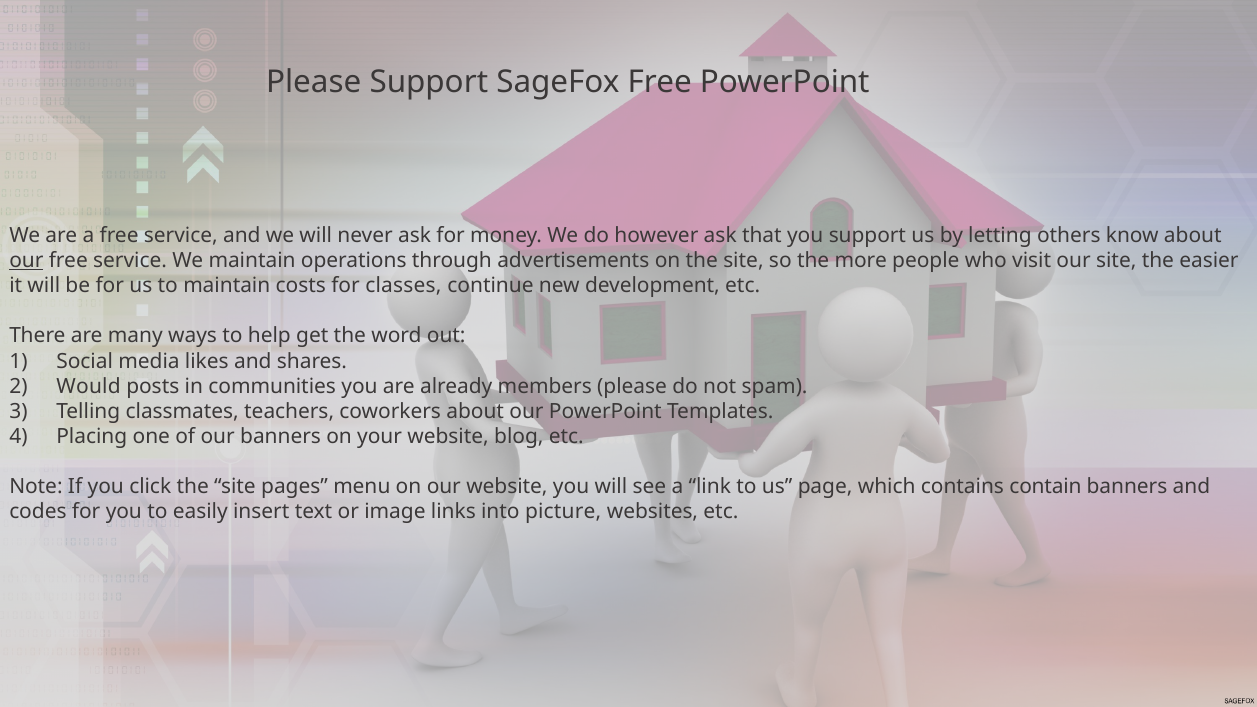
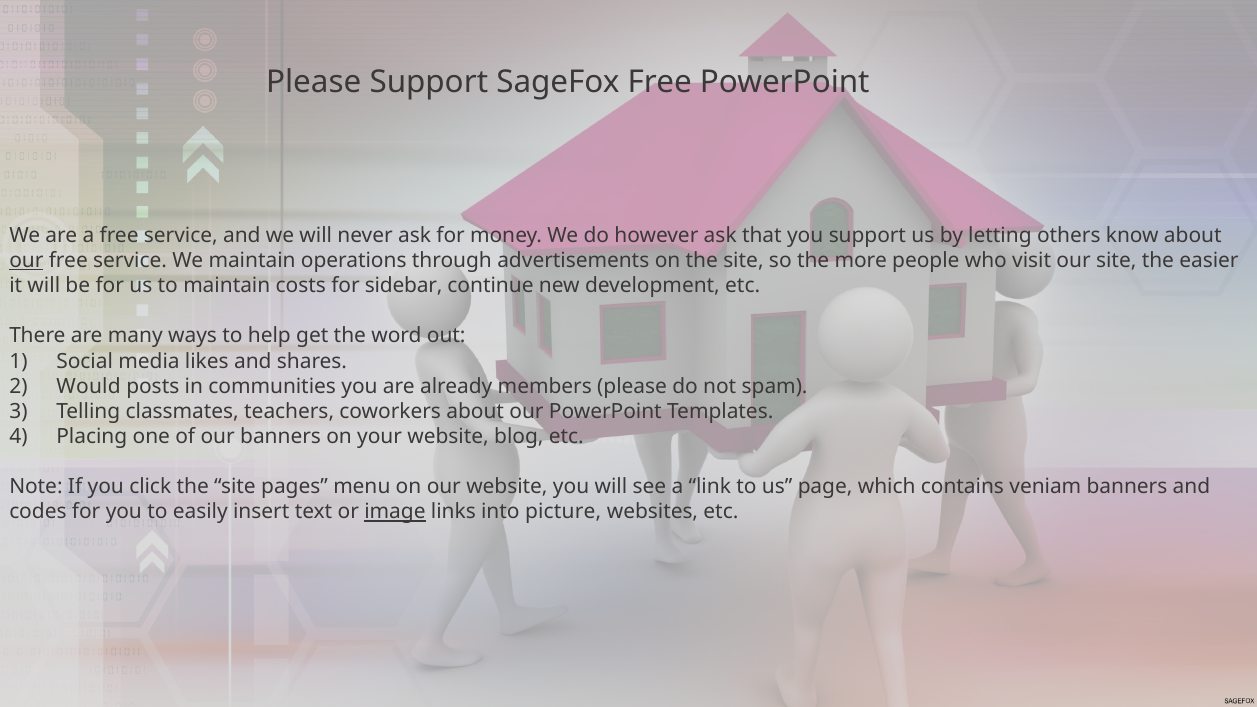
classes: classes -> sidebar (404, 286)
contain: contain -> veniam (1045, 487)
image underline: none -> present (395, 512)
